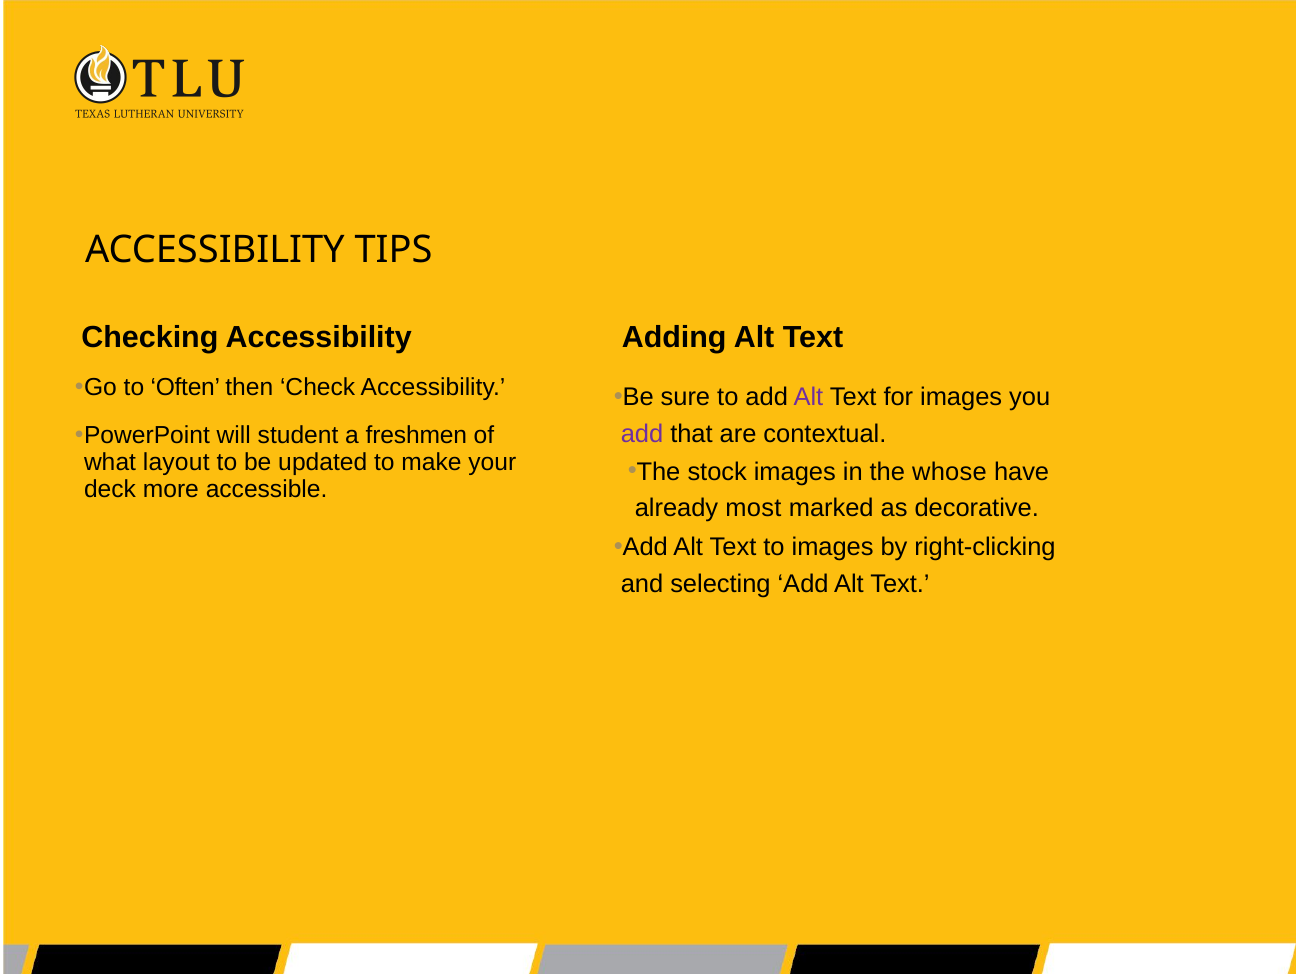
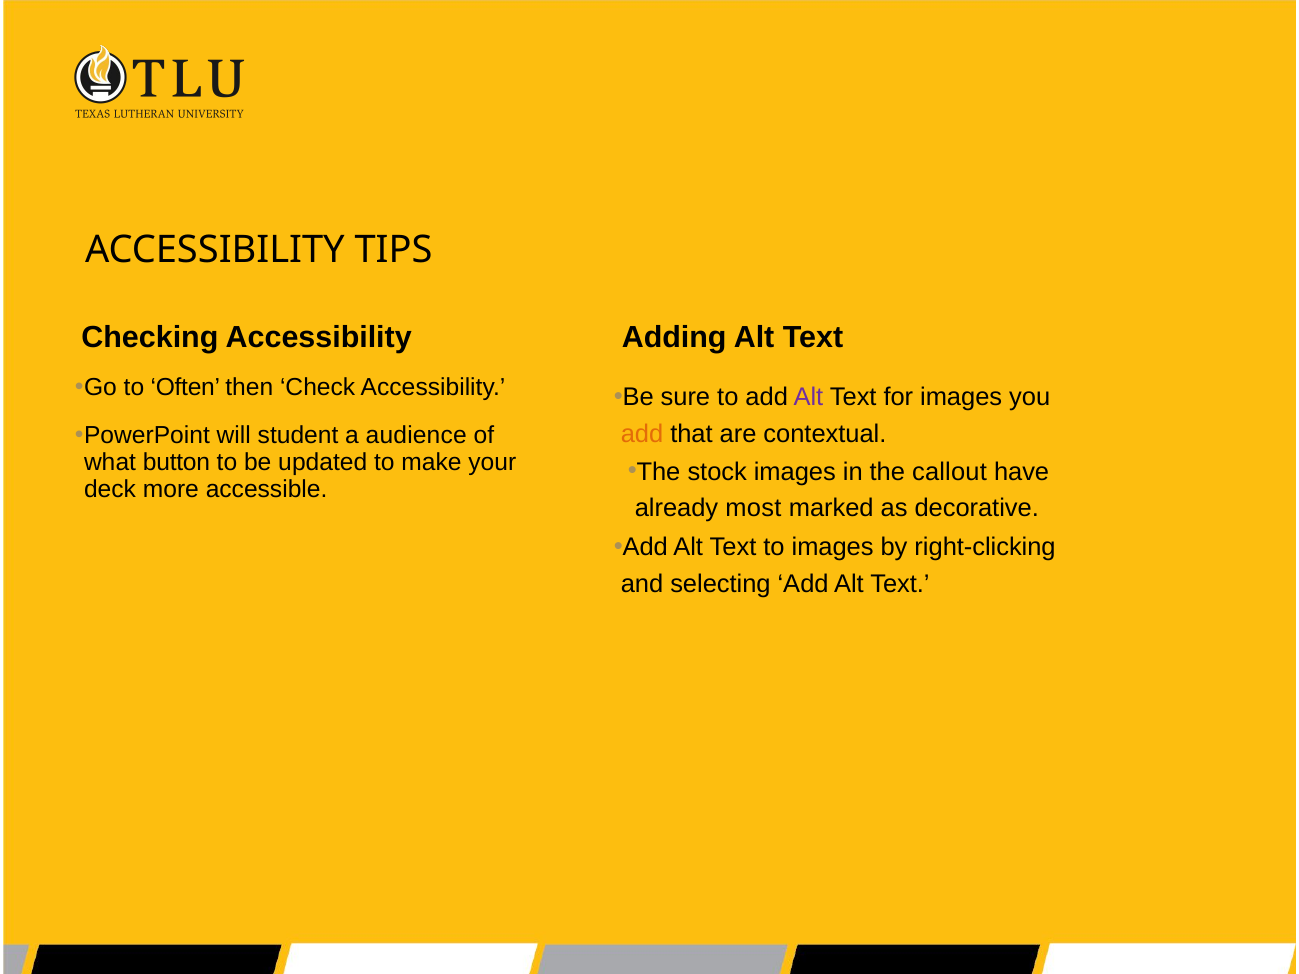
add colour: purple -> orange (642, 434)
freshmen: freshmen -> audience (416, 436)
layout: layout -> button (176, 462)
whose: whose -> callout (949, 472)
